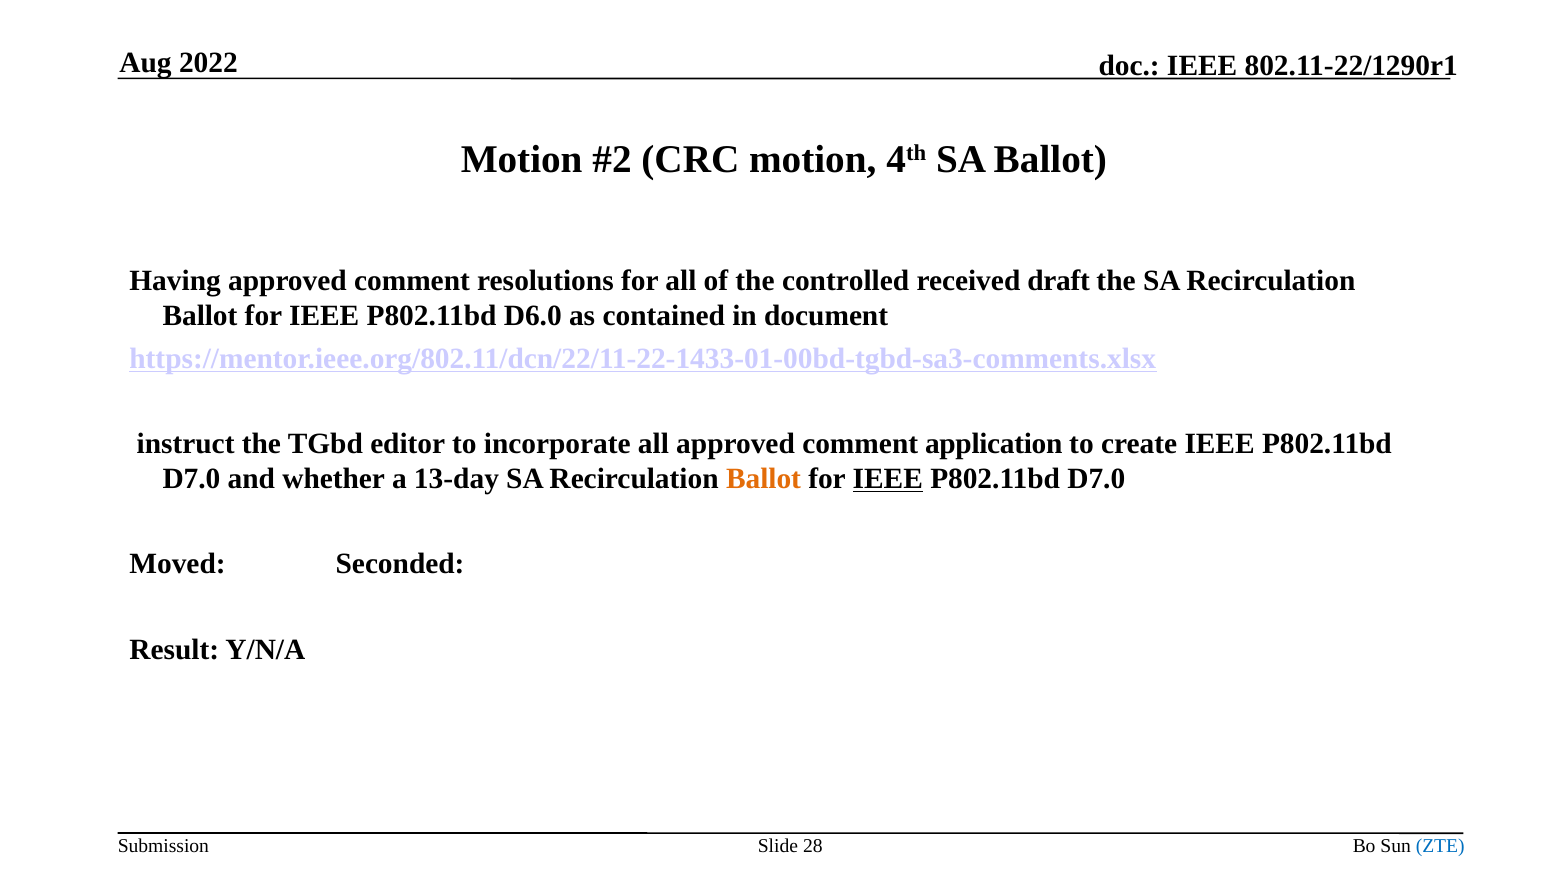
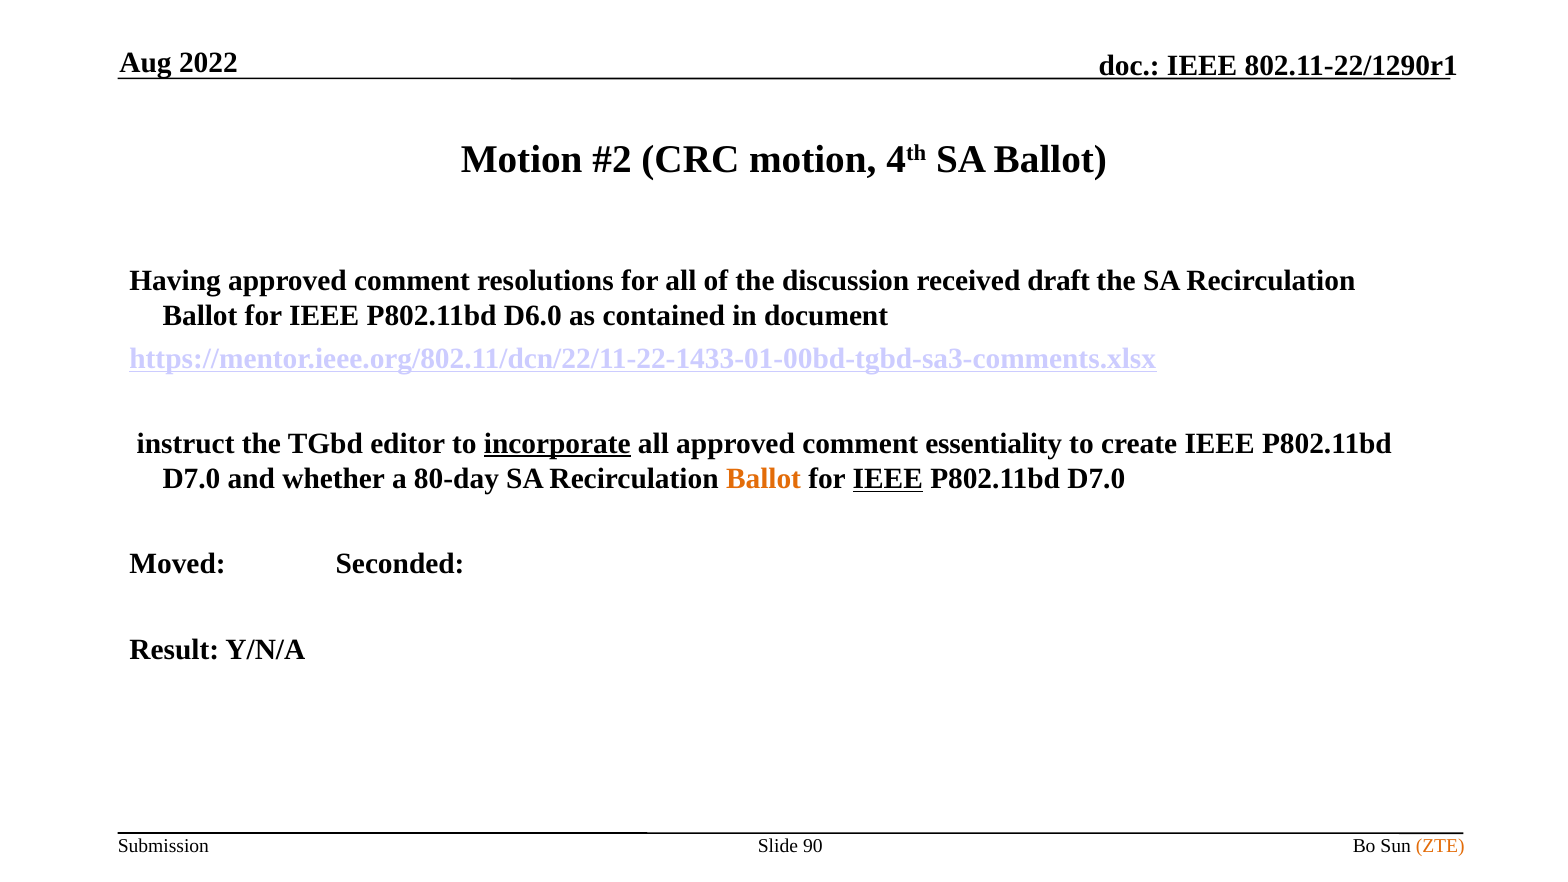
controlled: controlled -> discussion (846, 280)
incorporate underline: none -> present (557, 444)
application: application -> essentiality (994, 444)
13-day: 13-day -> 80-day (456, 479)
28: 28 -> 90 (813, 846)
ZTE colour: blue -> orange (1440, 846)
